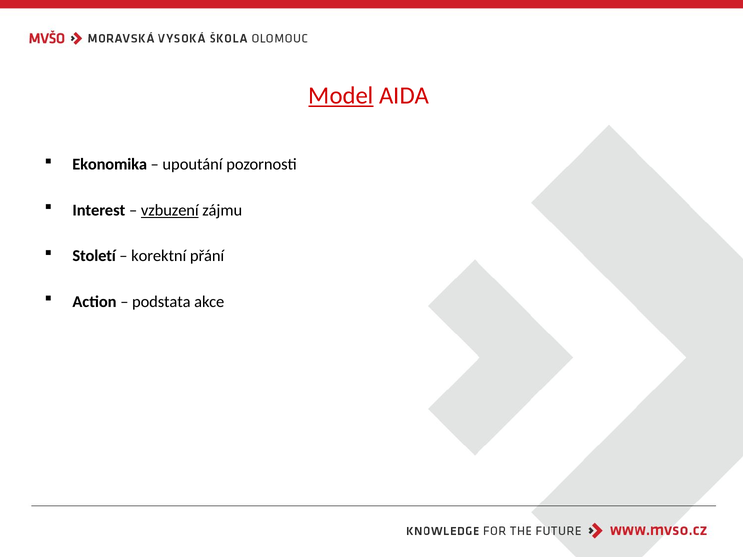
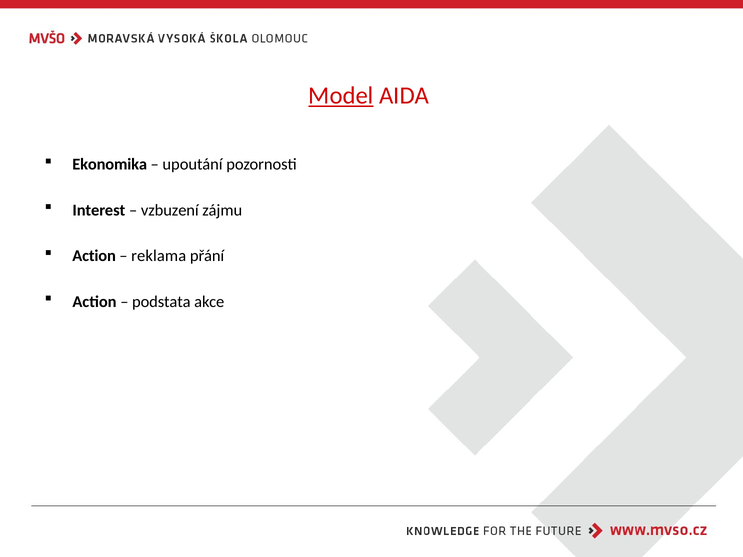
vzbuzení underline: present -> none (170, 210)
Století: Století -> Action (94, 256)
korektní: korektní -> reklama (159, 256)
